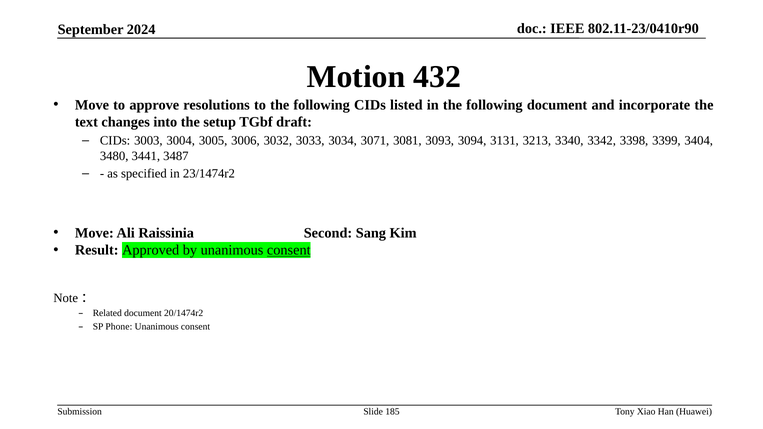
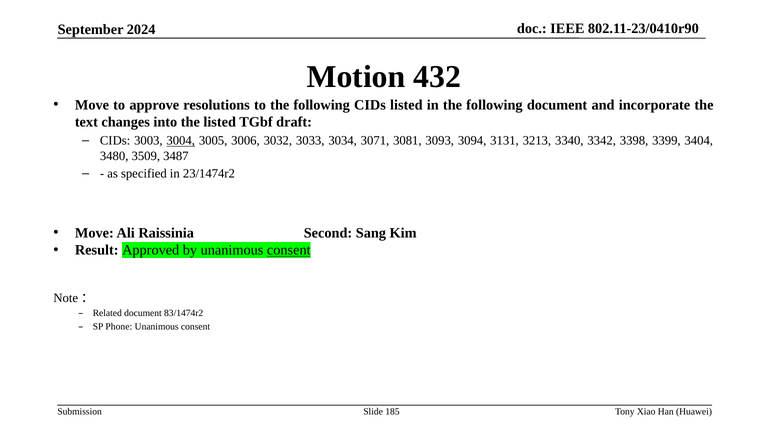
the setup: setup -> listed (220, 122)
3004 underline: none -> present (181, 141)
3441: 3441 -> 3509 (146, 156)
20/1474r2: 20/1474r2 -> 83/1474r2 (184, 313)
